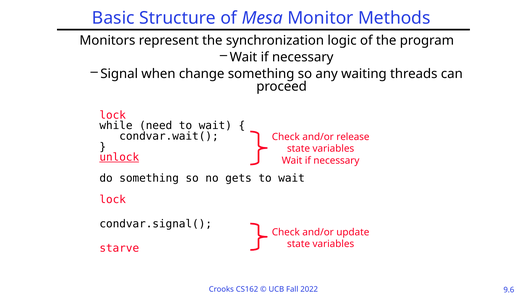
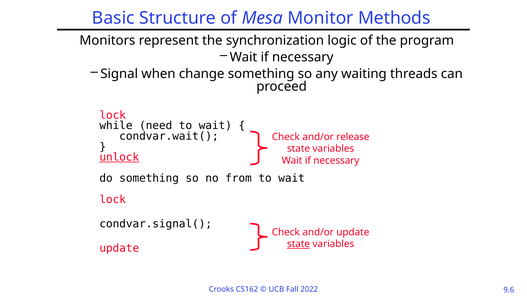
gets: gets -> from (239, 179)
state underline: none -> present (299, 244)
starve: starve -> update (119, 248)
